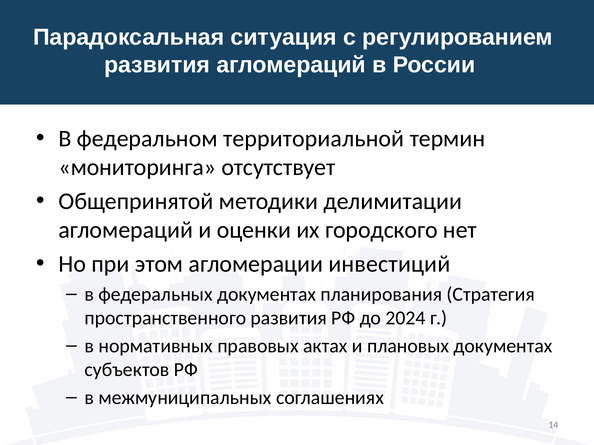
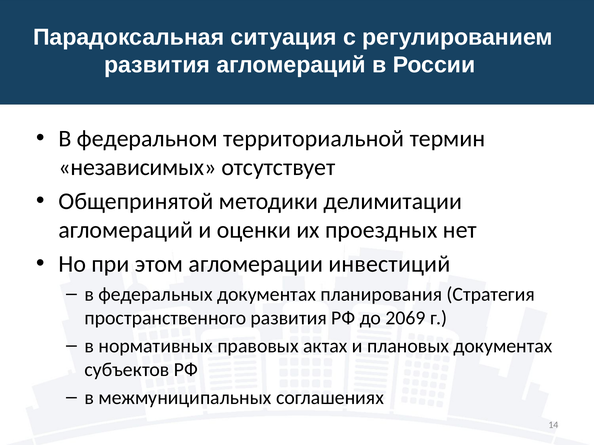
мониторинга: мониторинга -> независимых (137, 168)
городского: городского -> проездных (381, 230)
2024: 2024 -> 2069 (406, 318)
